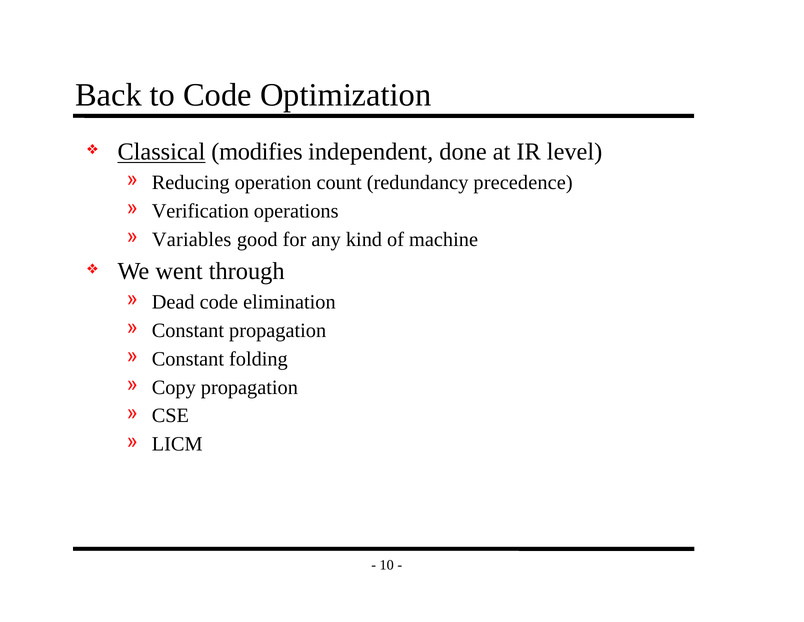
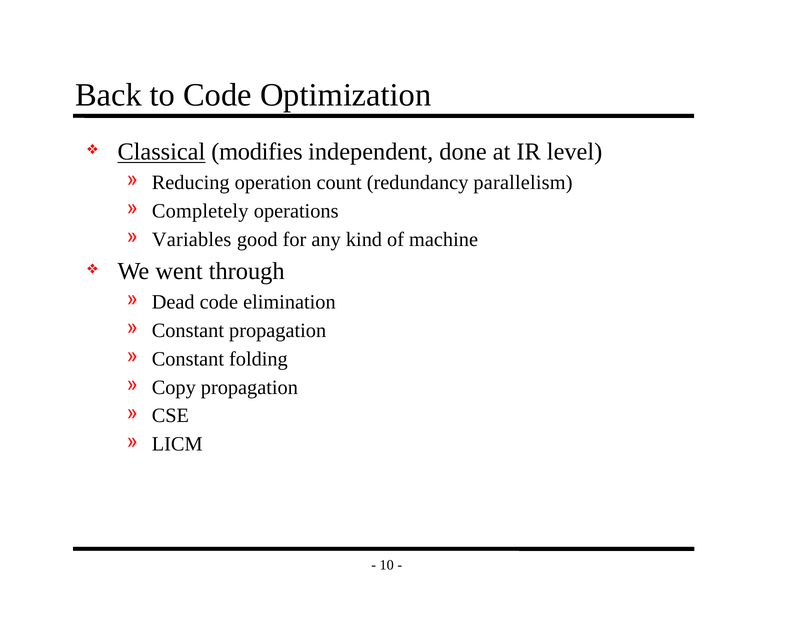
precedence: precedence -> parallelism (523, 182)
Verification: Verification -> Completely (200, 211)
